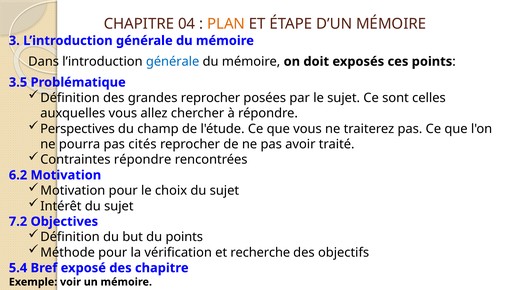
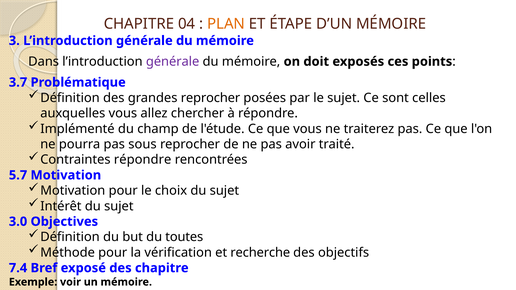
générale colour: blue -> purple (173, 62)
3.5: 3.5 -> 3.7 (18, 82)
Perspectives: Perspectives -> Implémenté (77, 129)
cités: cités -> sous (142, 144)
6.2: 6.2 -> 5.7 (18, 175)
7.2: 7.2 -> 3.0 (18, 222)
du points: points -> toutes (184, 237)
5.4: 5.4 -> 7.4 (18, 268)
